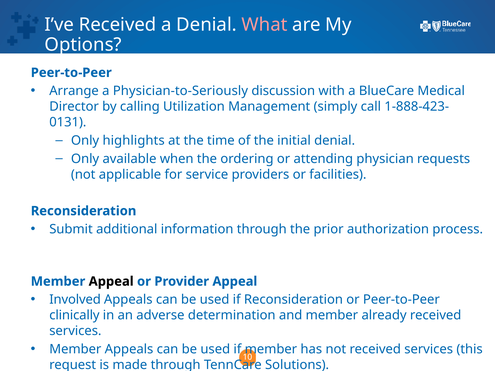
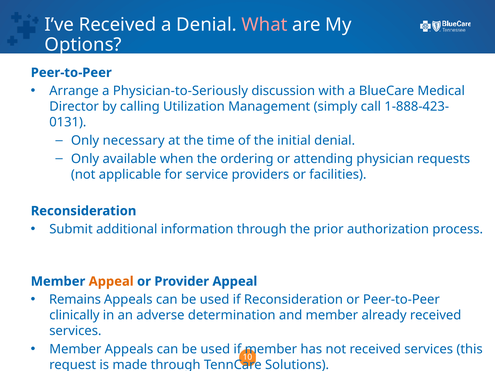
highlights: highlights -> necessary (134, 141)
Appeal colour: black -> orange (111, 282)
Involved: Involved -> Remains (75, 300)
